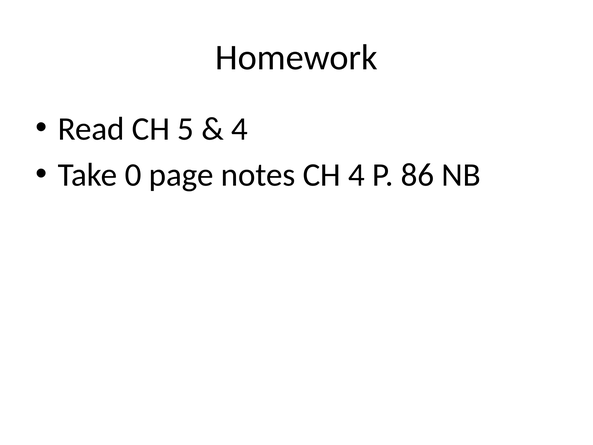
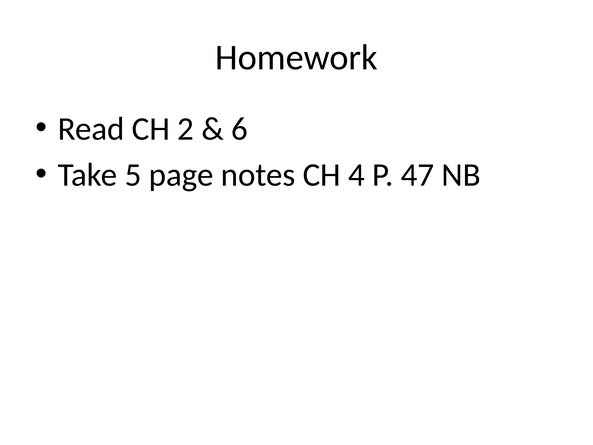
5: 5 -> 2 (186, 129)
4: 4 -> 6 (240, 129)
0: 0 -> 5 (133, 175)
86: 86 -> 47 (417, 175)
